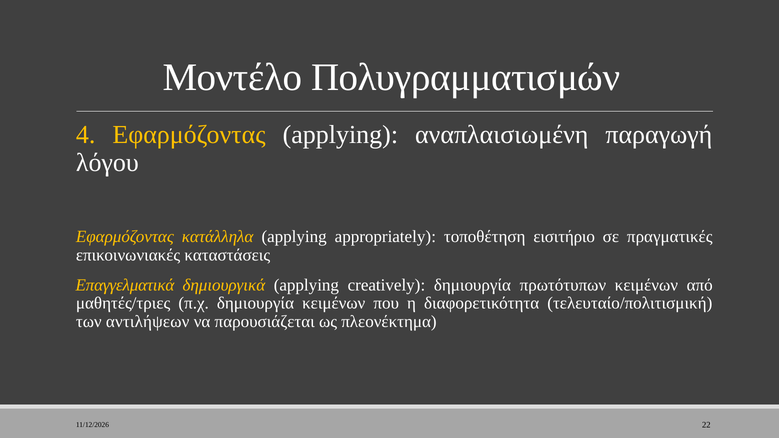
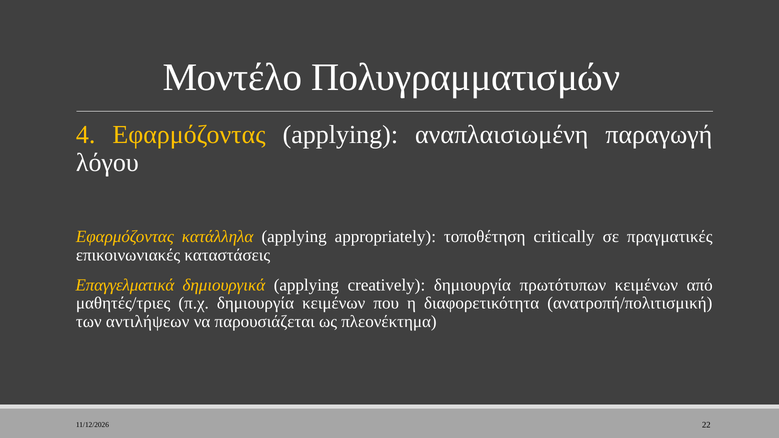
εισιτήριο: εισιτήριο -> critically (564, 237)
τελευταίο/πολιτισμική: τελευταίο/πολιτισμική -> ανατροπή/πολιτισμική (630, 303)
